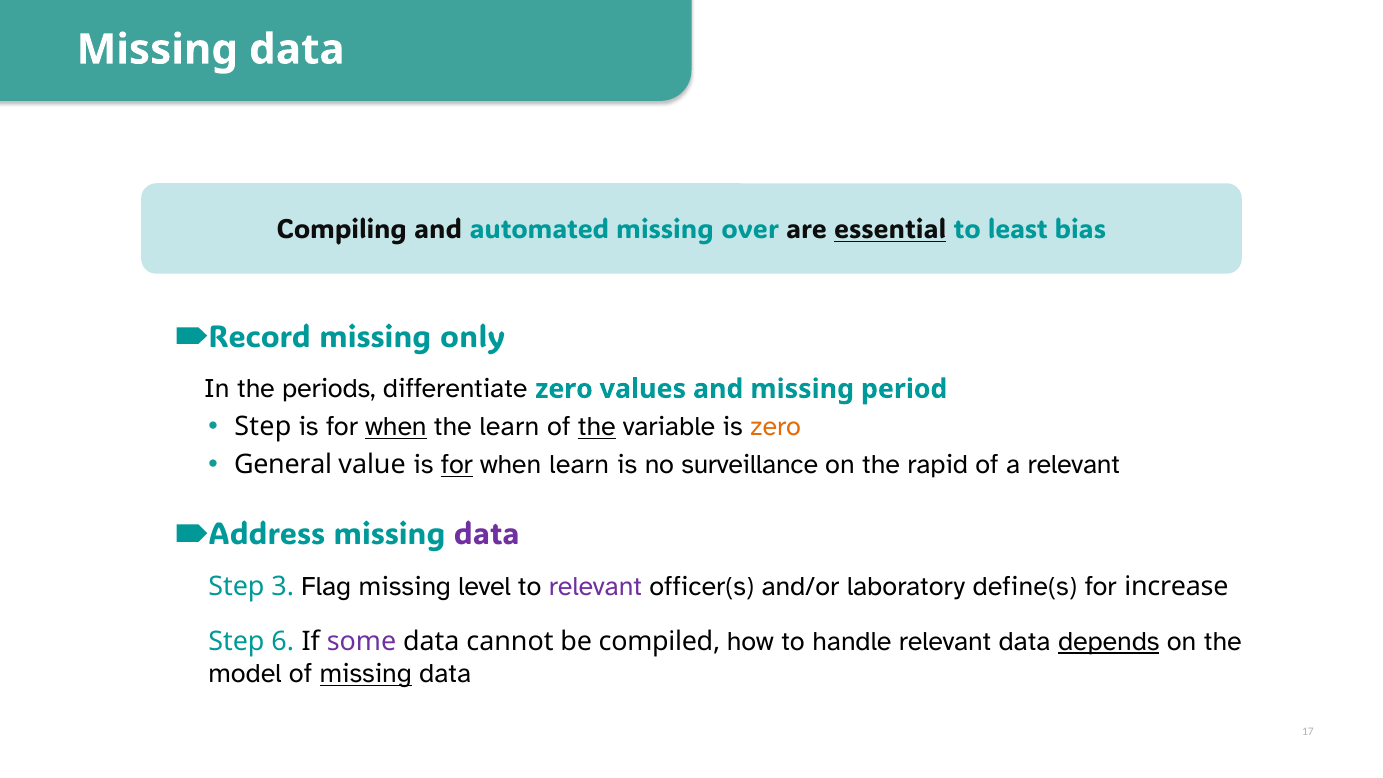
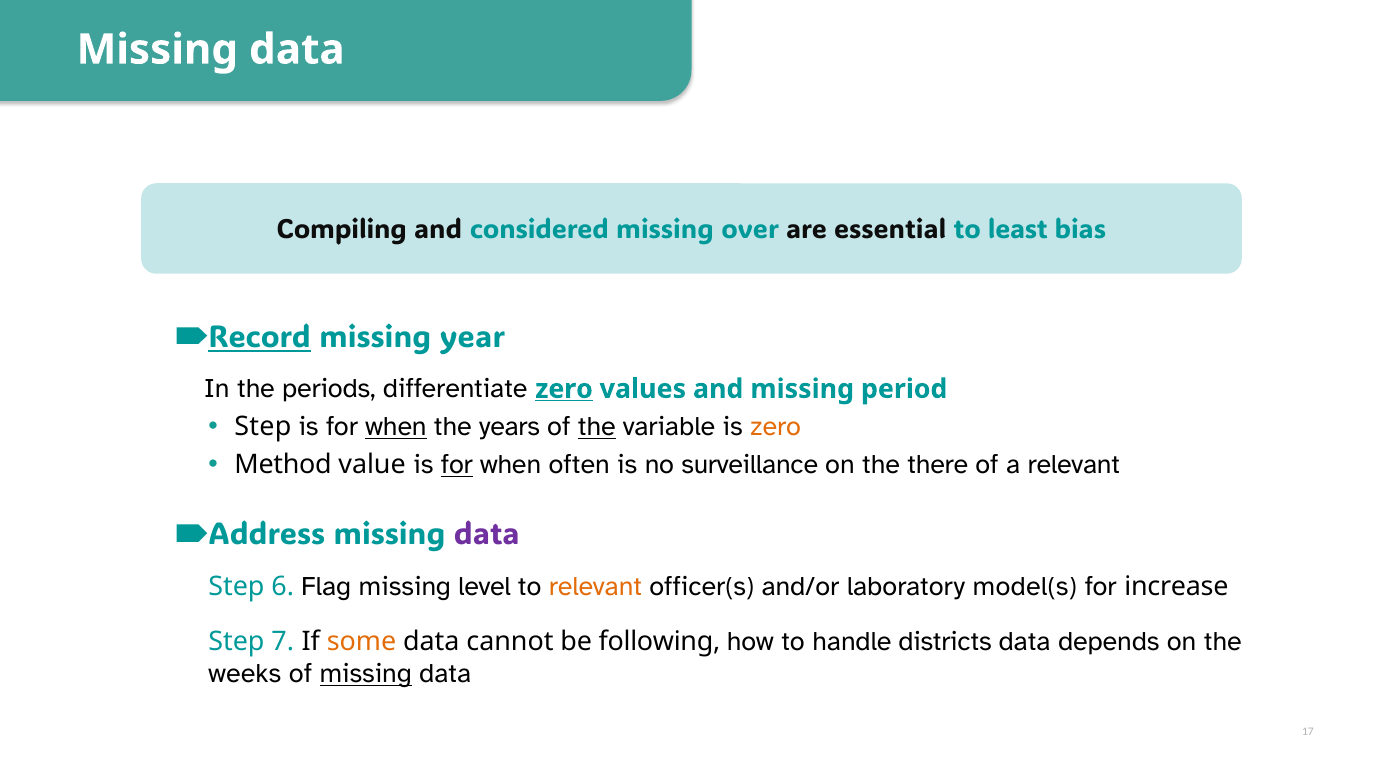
automated: automated -> considered (539, 230)
essential underline: present -> none (890, 230)
Record underline: none -> present (260, 337)
only: only -> year (473, 337)
zero underline: none -> present (564, 389)
the learn: learn -> years (510, 427)
General: General -> Method (283, 465)
when learn: learn -> often (579, 465)
rapid: rapid -> there (938, 465)
3: 3 -> 6 (283, 586)
relevant colour: purple -> orange (595, 586)
define(s: define(s -> model(s (1025, 586)
6: 6 -> 7 (283, 641)
some colour: purple -> orange (362, 641)
compiled: compiled -> following (659, 641)
handle relevant: relevant -> districts (945, 641)
depends underline: present -> none (1109, 641)
model: model -> weeks (245, 674)
